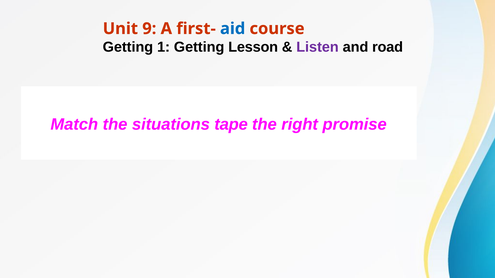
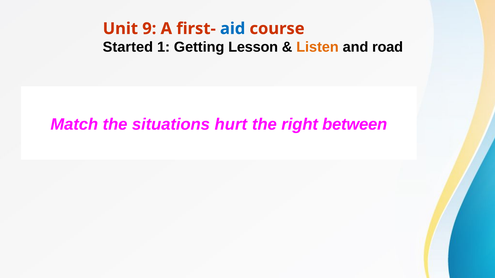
Getting: Getting -> Started (128, 47)
Listen colour: purple -> orange (317, 47)
tape: tape -> hurt (231, 124)
promise: promise -> between (355, 124)
